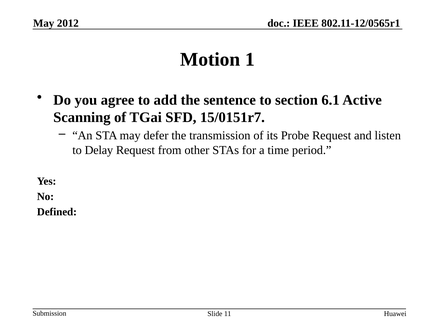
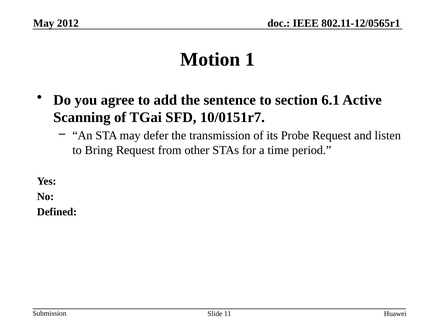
15/0151r7: 15/0151r7 -> 10/0151r7 (232, 117)
Delay: Delay -> Bring (99, 150)
